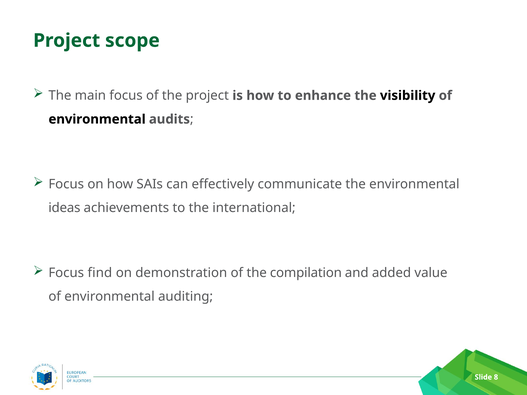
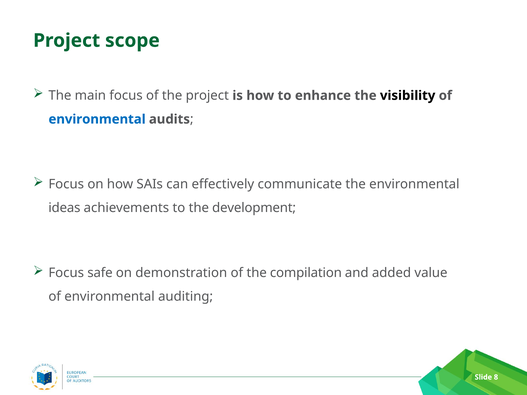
environmental colour: black -> blue (97, 119)
international: international -> development (254, 208)
find: find -> safe (100, 273)
